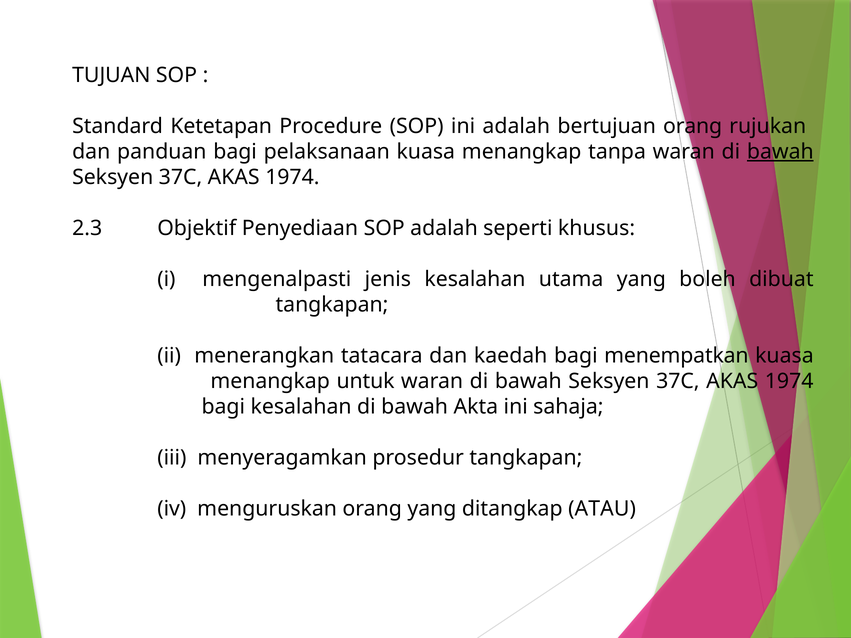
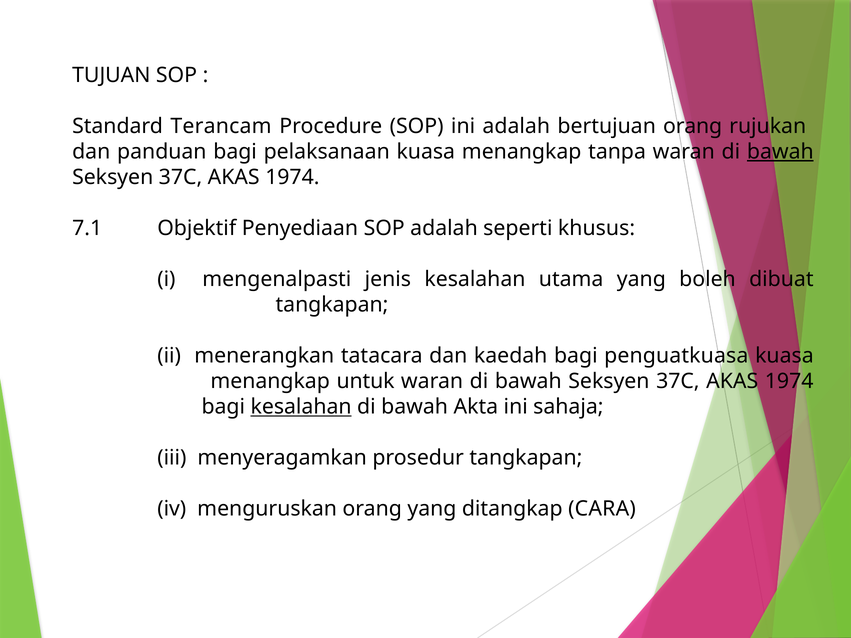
Ketetapan: Ketetapan -> Terancam (221, 126)
2.3: 2.3 -> 7.1 (87, 228)
menempatkan: menempatkan -> penguatkuasa (676, 356)
kesalahan underline: none -> present (301, 407)
ATAU: ATAU -> CARA (602, 509)
